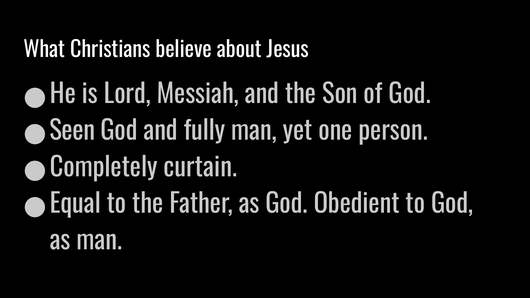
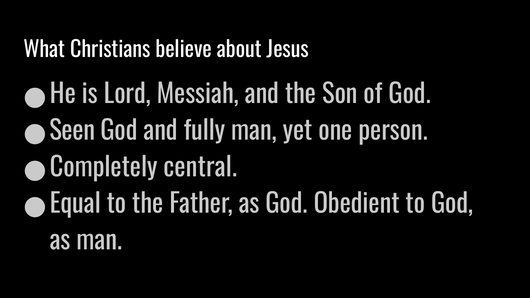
curtain: curtain -> central (200, 168)
